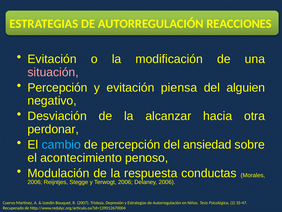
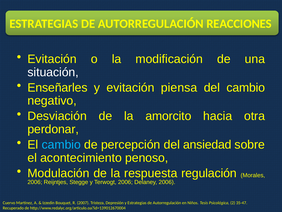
situación colour: pink -> white (53, 72)
Percepción: Percepción -> Enseñarles (58, 87)
del alguien: alguien -> cambio (246, 87)
alcanzar: alcanzar -> amorcito (168, 116)
conductas: conductas -> regulación (209, 173)
